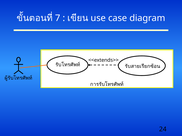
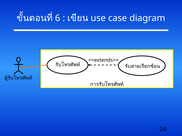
7: 7 -> 6 (58, 18)
